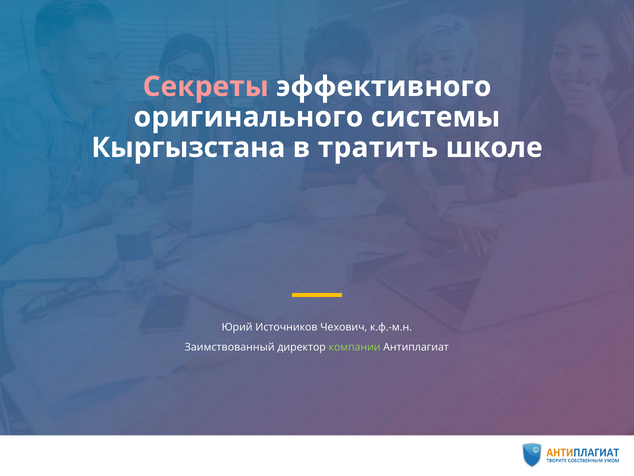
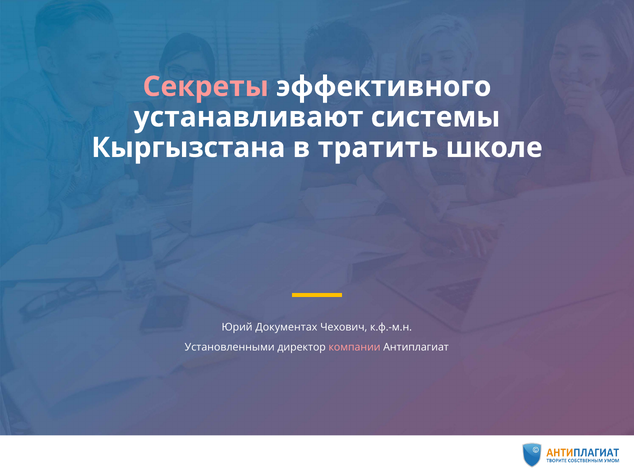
оригинального: оригинального -> устанавливают (249, 117)
Источников: Источников -> Документах (286, 327)
Заимствованный: Заимствованный -> Установленными (230, 347)
компании colour: light green -> pink (355, 347)
